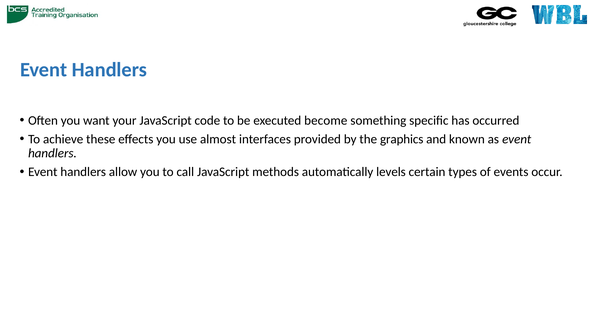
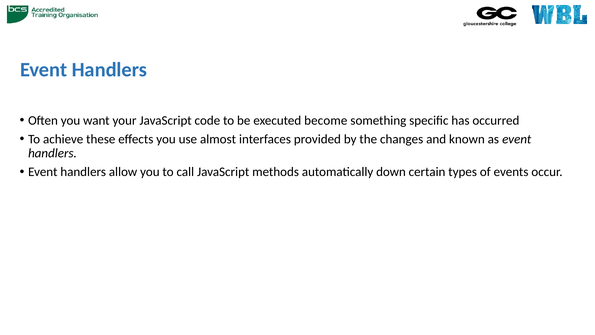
graphics: graphics -> changes (402, 139)
levels: levels -> down (391, 172)
